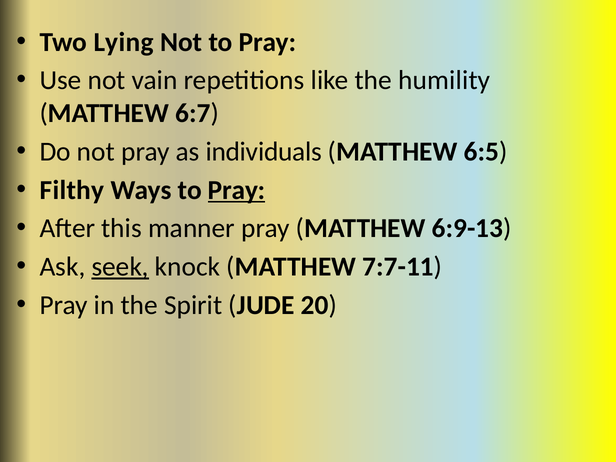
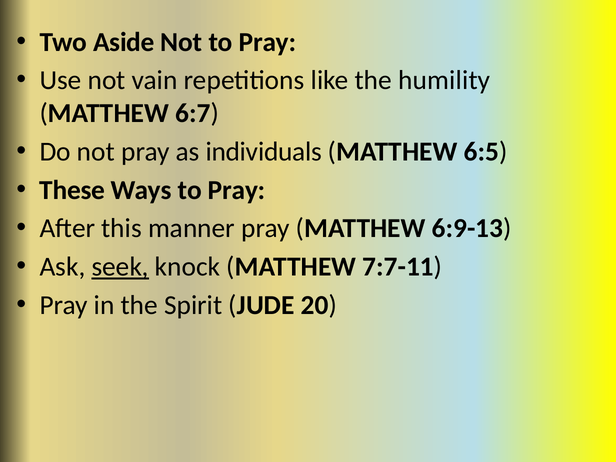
Lying: Lying -> Aside (124, 42)
Filthy: Filthy -> These (72, 190)
Pray underline: present -> none (237, 190)
